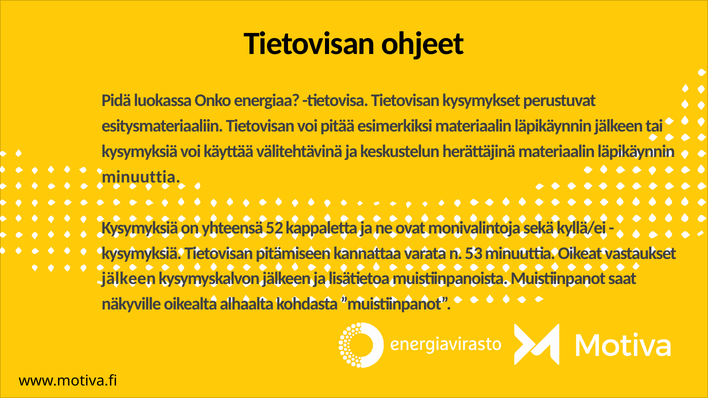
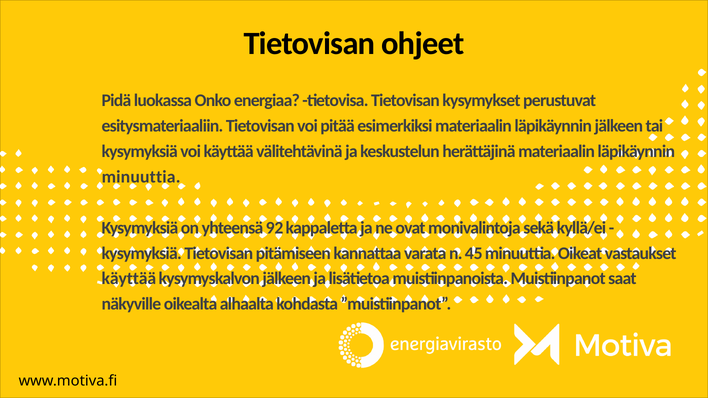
52: 52 -> 92 (275, 228)
53: 53 -> 45 (474, 253)
jälkeen: jälkeen -> käyttää (129, 279)
